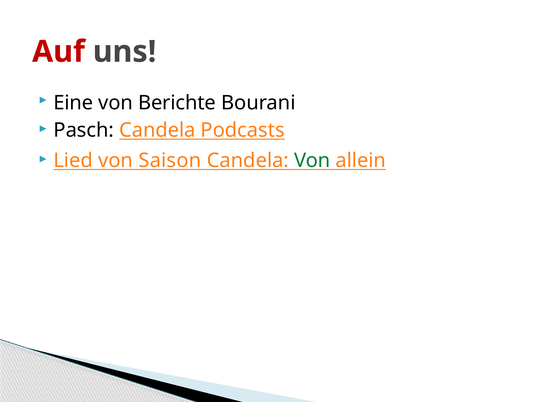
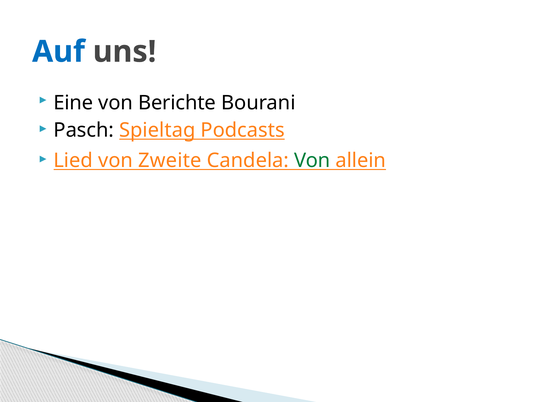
Auf colour: red -> blue (58, 52)
Pasch Candela: Candela -> Spieltag (157, 130)
Saison: Saison -> Zweite (170, 160)
